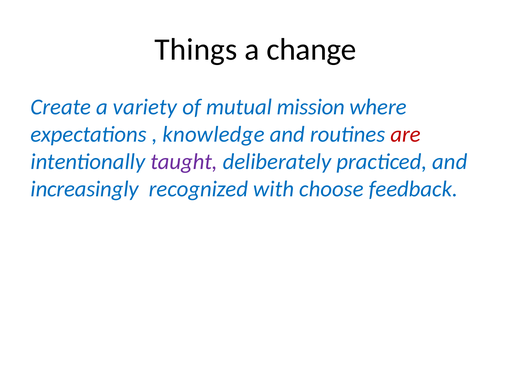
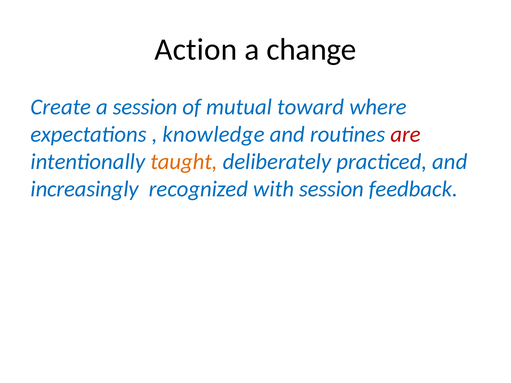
Things: Things -> Action (196, 49)
a variety: variety -> session (145, 107)
mission: mission -> toward (311, 107)
taught colour: purple -> orange (184, 162)
with choose: choose -> session (332, 189)
